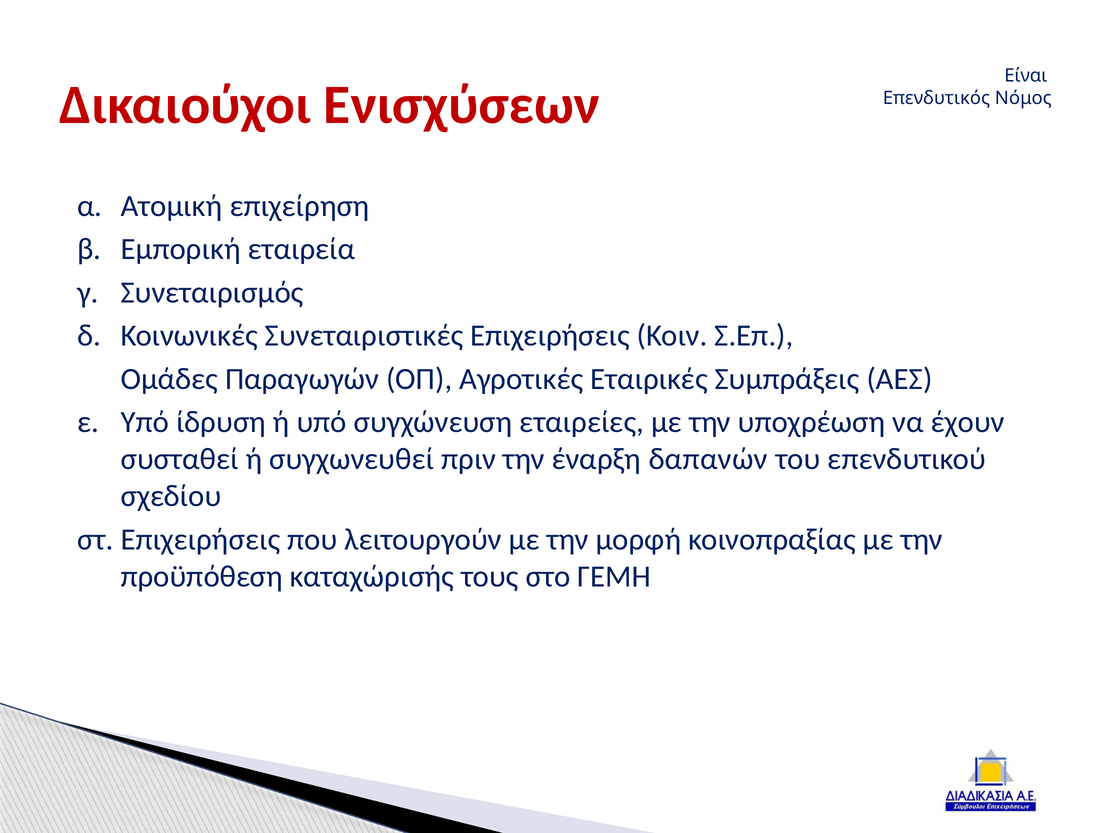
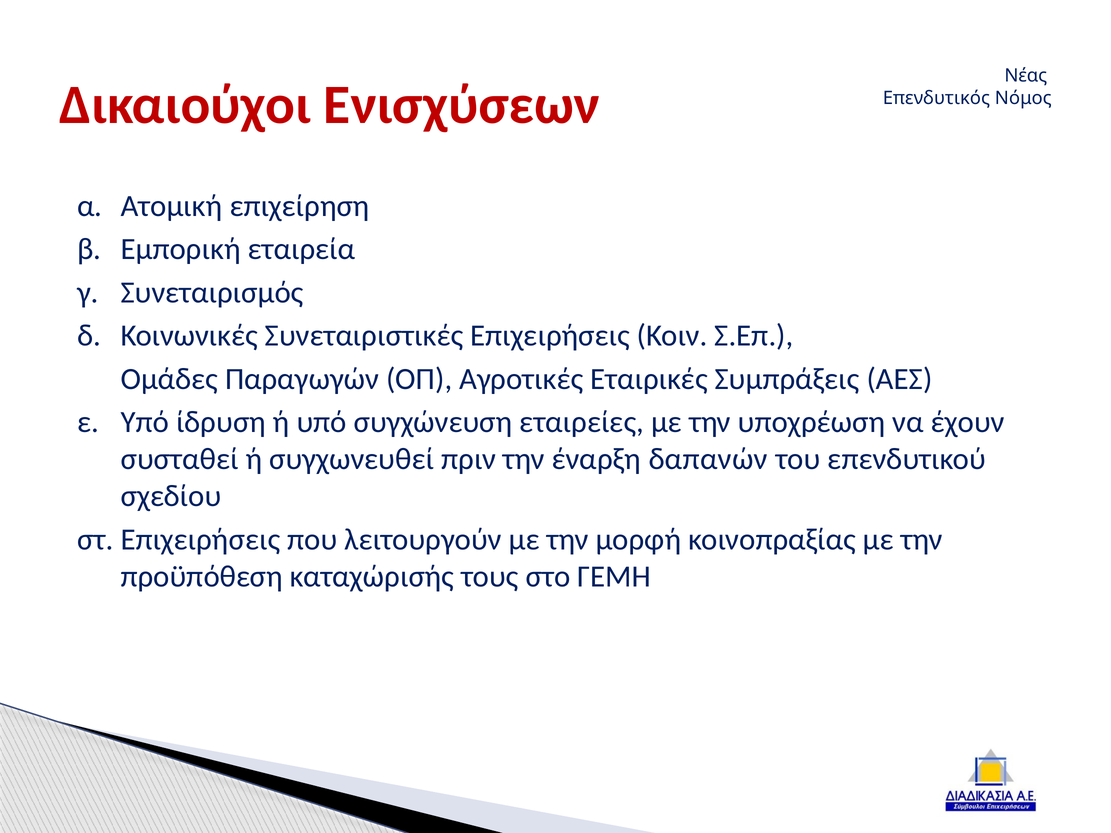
Είναι: Είναι -> Νέας (1026, 76)
